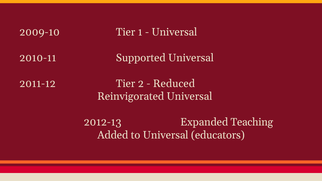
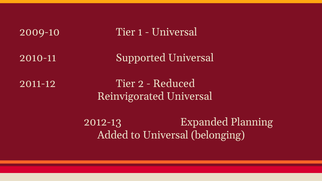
Teaching: Teaching -> Planning (252, 122)
educators: educators -> belonging (218, 135)
